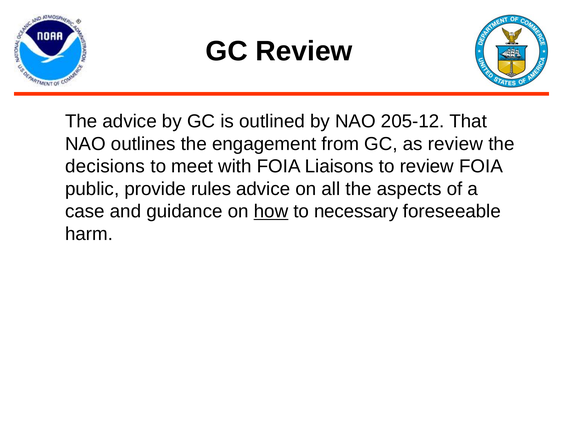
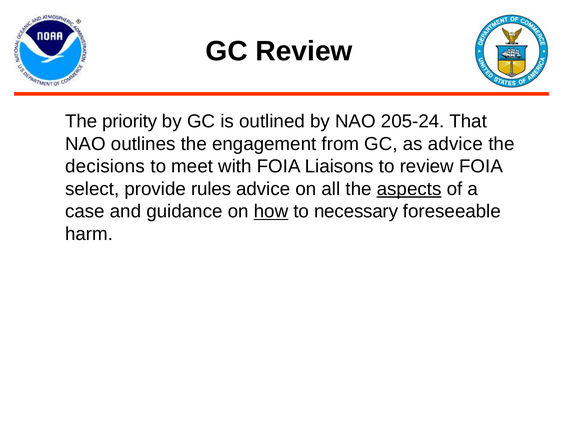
The advice: advice -> priority (130, 121)
205-12: 205-12 -> 205-24 (413, 121)
as review: review -> advice (455, 144)
public: public -> select (92, 189)
aspects underline: none -> present (409, 189)
